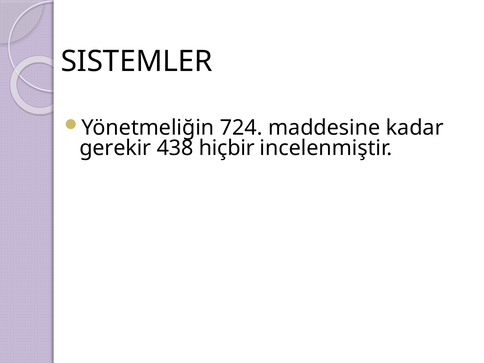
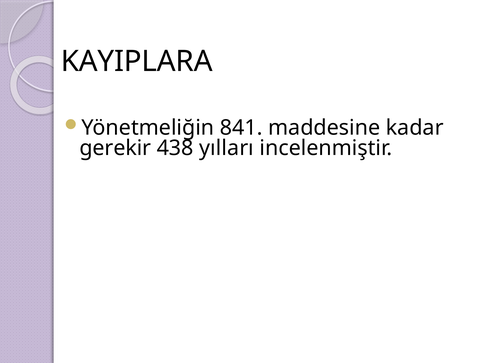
SISTEMLER: SISTEMLER -> KAYIPLARA (137, 61)
724: 724 -> 841 (241, 128)
hiçbir: hiçbir -> yılları (227, 148)
